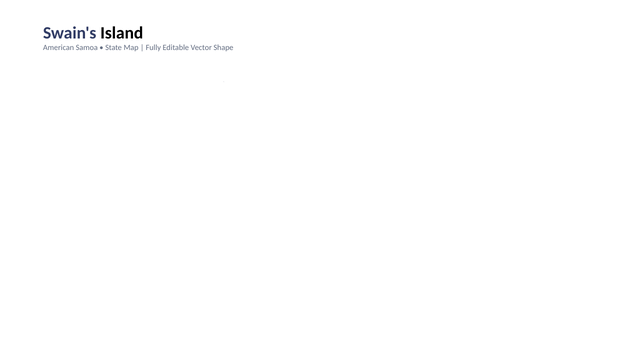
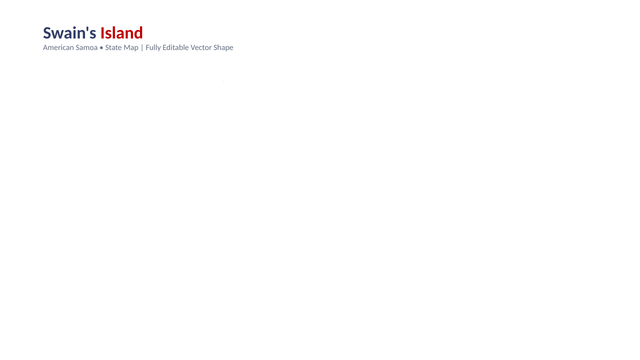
Island colour: black -> red (122, 33)
